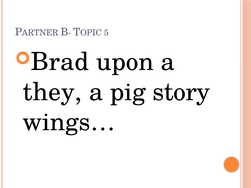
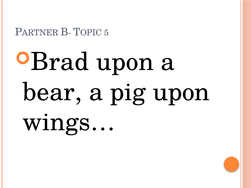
they: they -> bear (52, 92)
pig story: story -> upon (181, 92)
